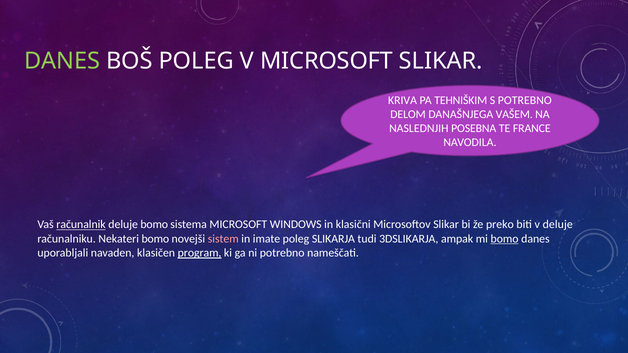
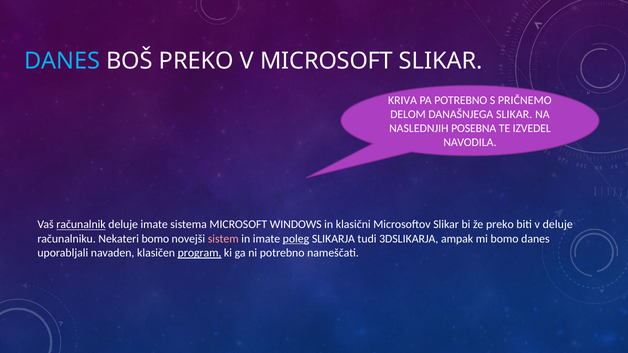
DANES colour: light green -> light blue (62, 61)
BOŠ POLEG: POLEG -> PREKO (196, 61)
PA TEHNIŠKIM: TEHNIŠKIM -> POTREBNO (461, 100)
S POTREBNO: POTREBNO -> PRIČNEMO (525, 100)
DANAŠNJEGA VAŠEM: VAŠEM -> SLIKAR (514, 114)
FRANCE: FRANCE -> IZVEDEL (532, 129)
deluje bomo: bomo -> imate (154, 225)
poleg underline: none -> present (296, 239)
bomo underline: present -> none (505, 239)
